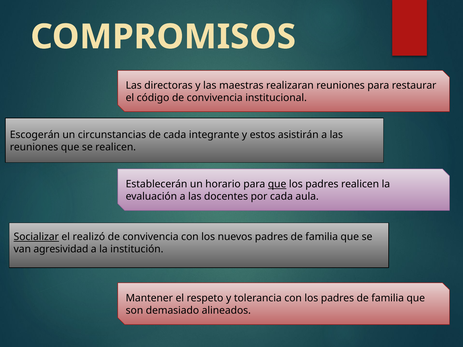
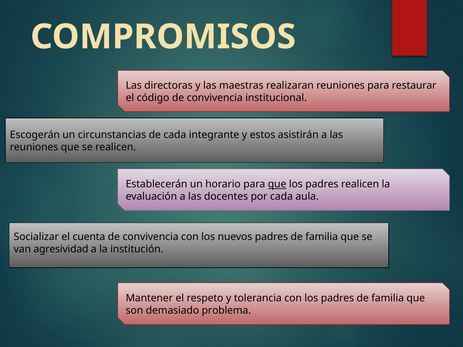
Socializar underline: present -> none (36, 237)
realizó: realizó -> cuenta (89, 237)
alineados: alineados -> problema (226, 311)
